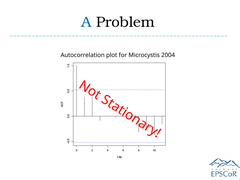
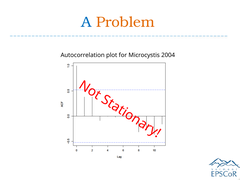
Problem colour: black -> orange (125, 22)
